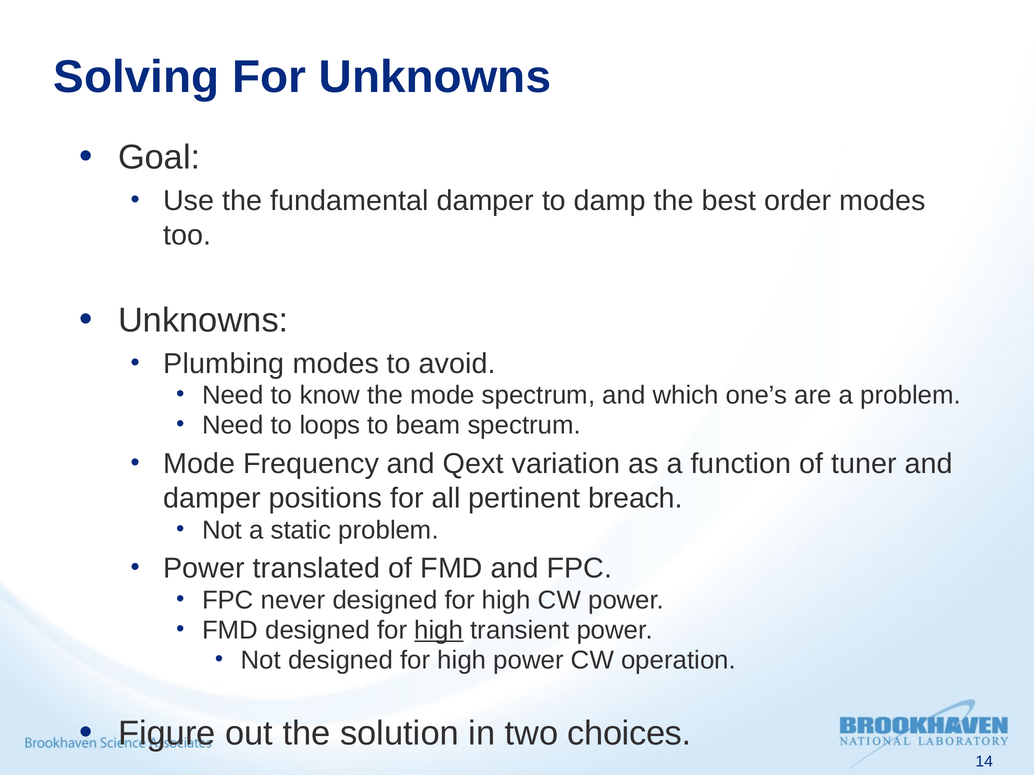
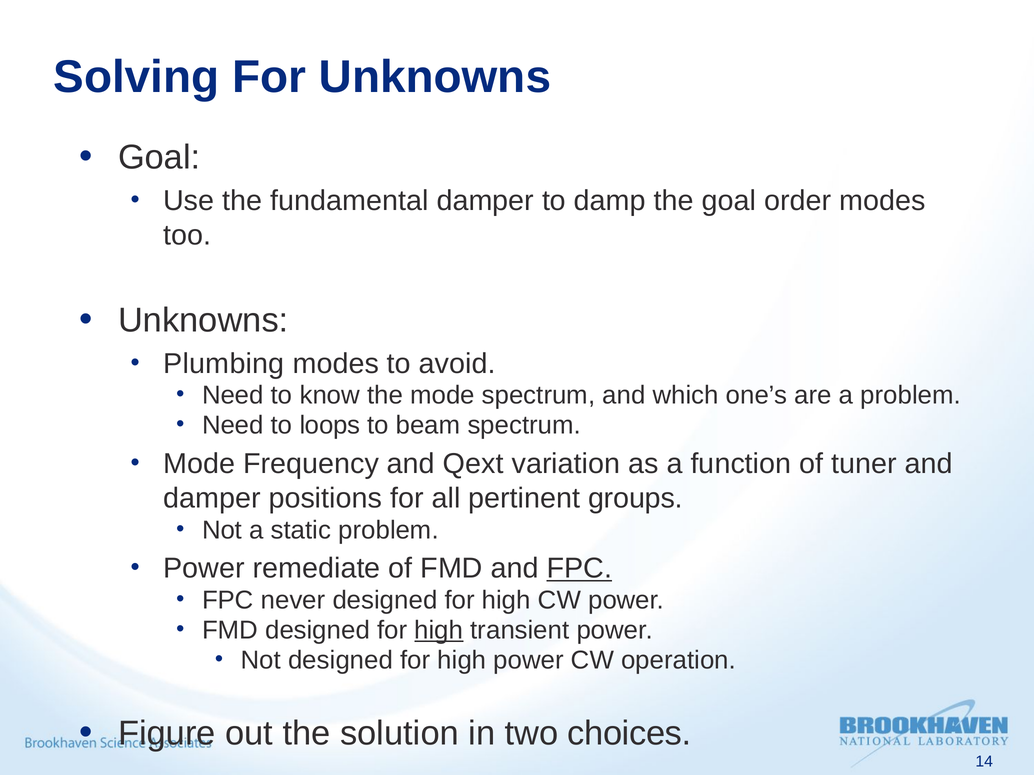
the best: best -> goal (729, 201)
breach: breach -> groups (635, 499)
translated: translated -> remediate (317, 569)
FPC underline: none -> present (579, 569)
